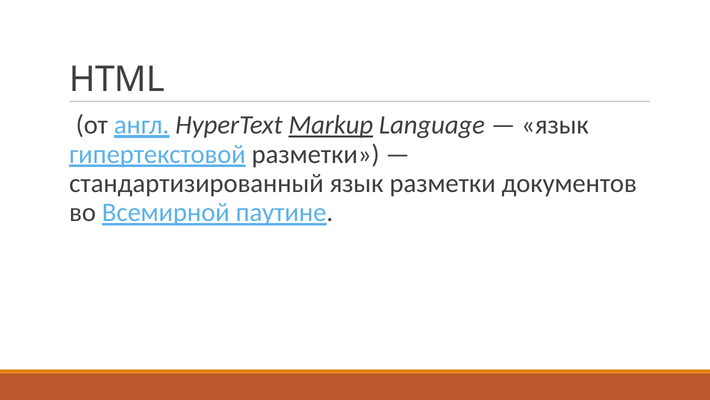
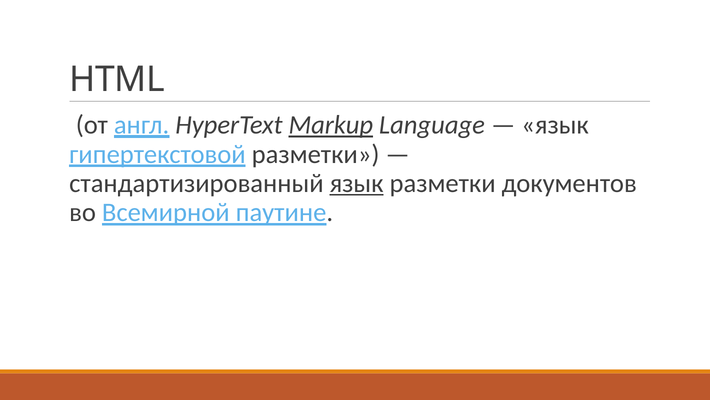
язык underline: none -> present (357, 183)
